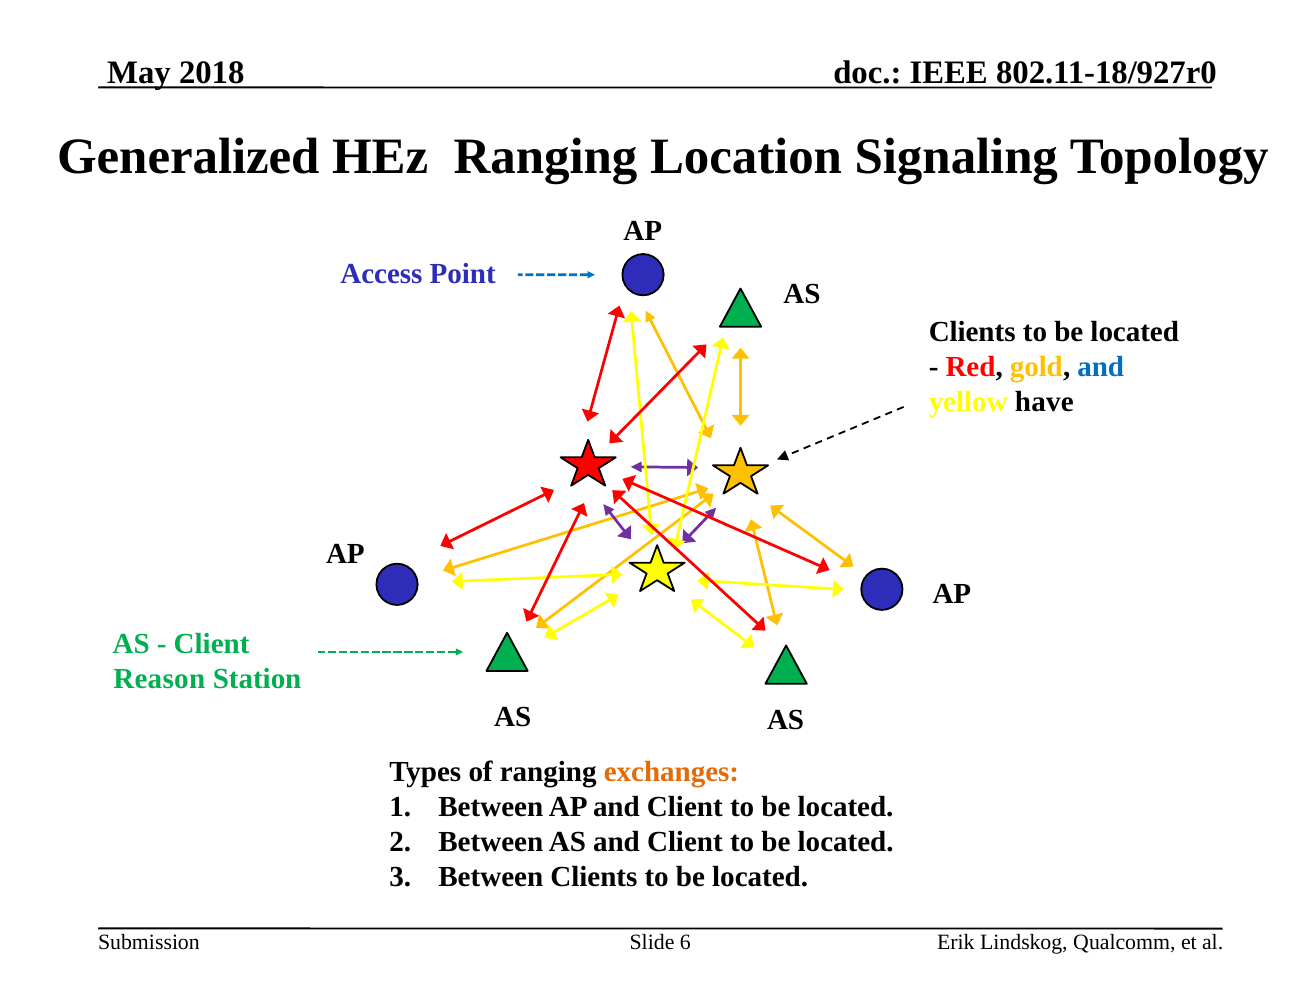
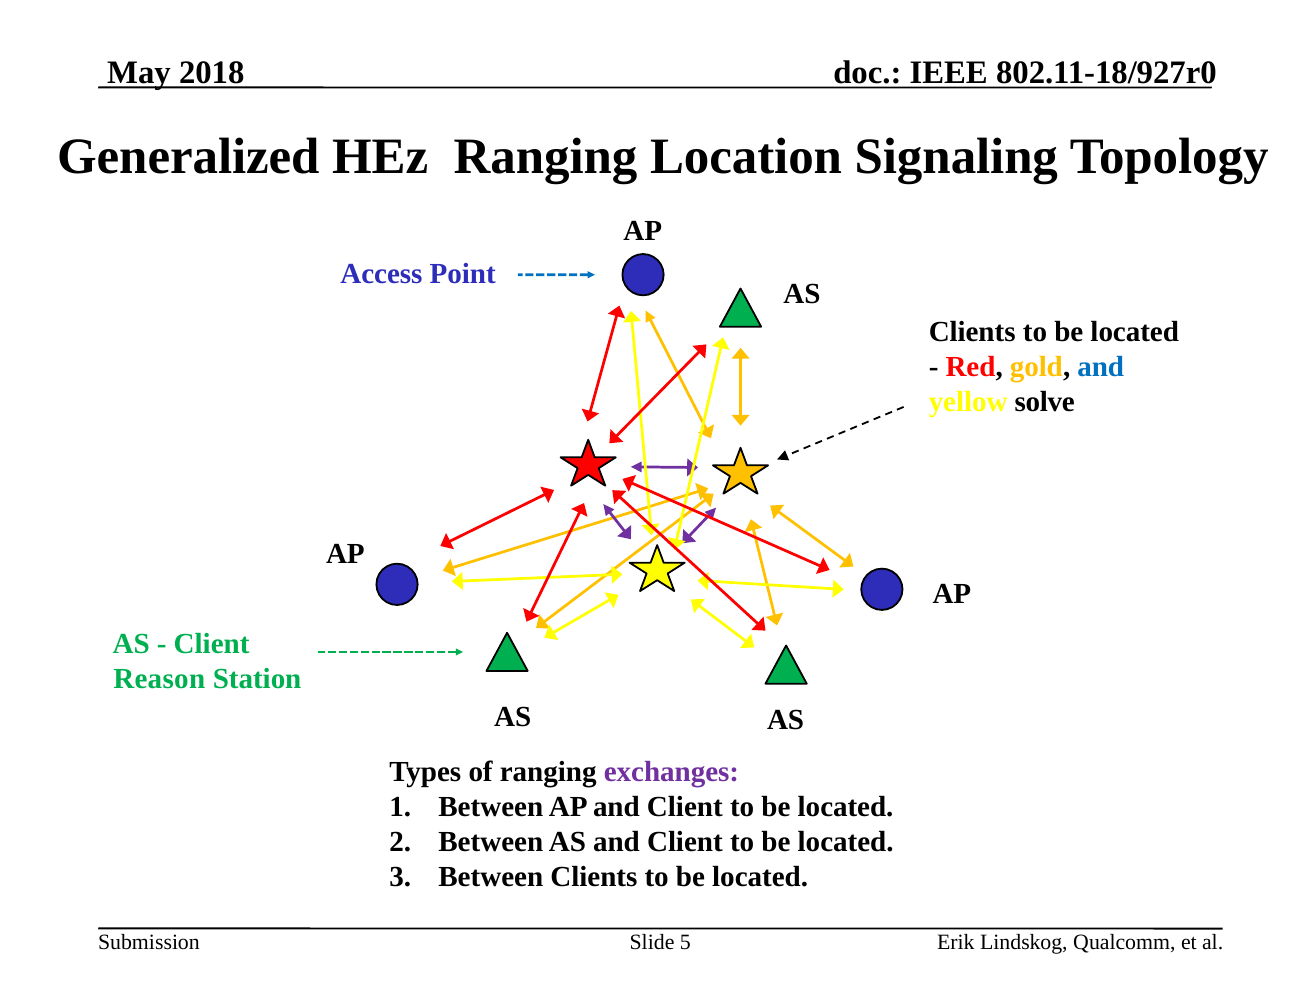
have: have -> solve (1045, 401)
exchanges colour: orange -> purple (671, 771)
6: 6 -> 5 (685, 942)
